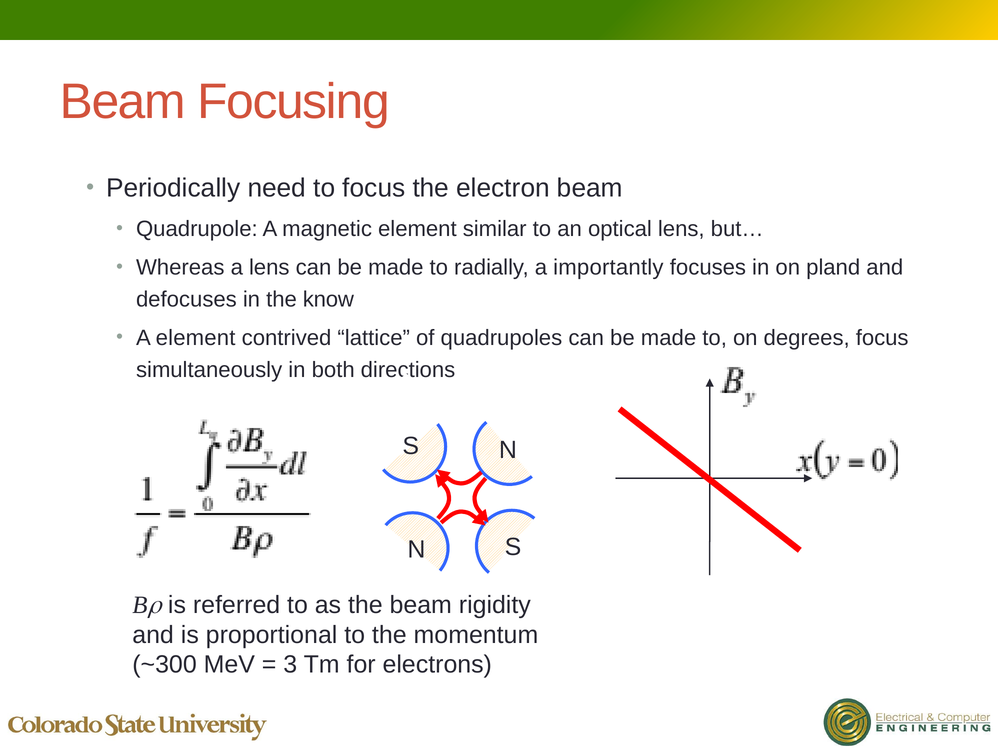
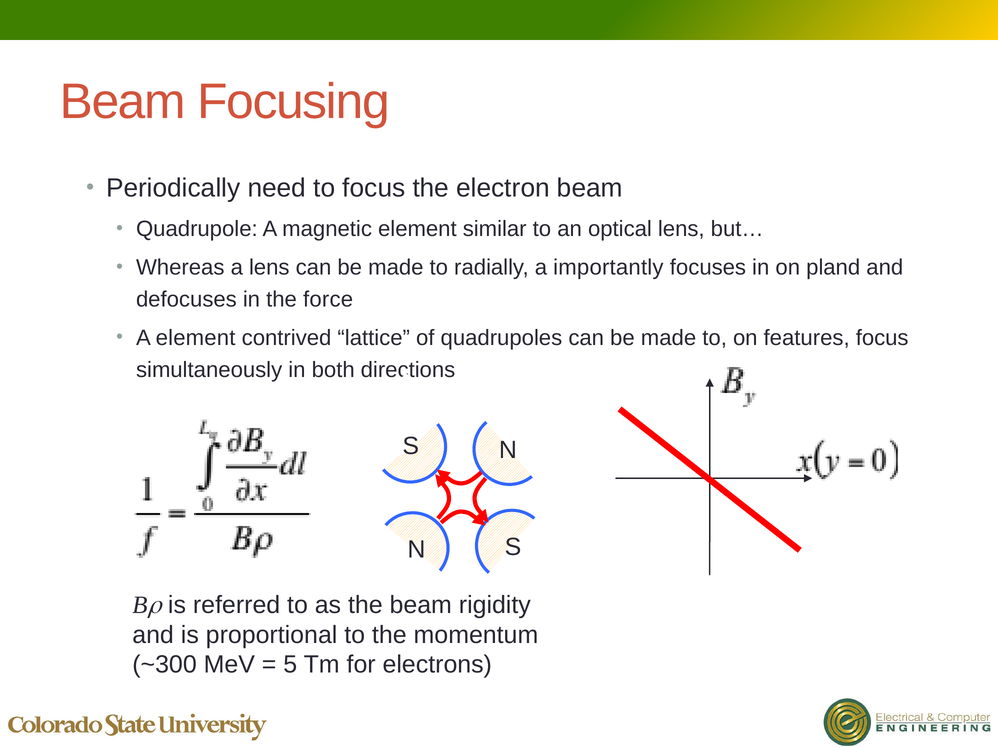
know: know -> force (328, 300)
degrees: degrees -> features (807, 338)
3: 3 -> 5 (290, 665)
